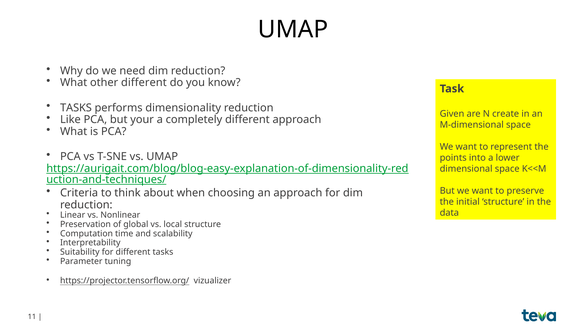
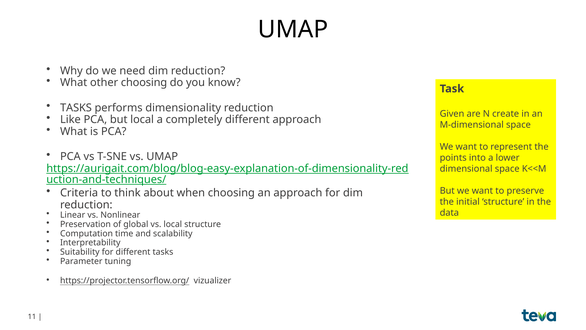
other different: different -> choosing (144, 83)
but your: your -> local (142, 119)
